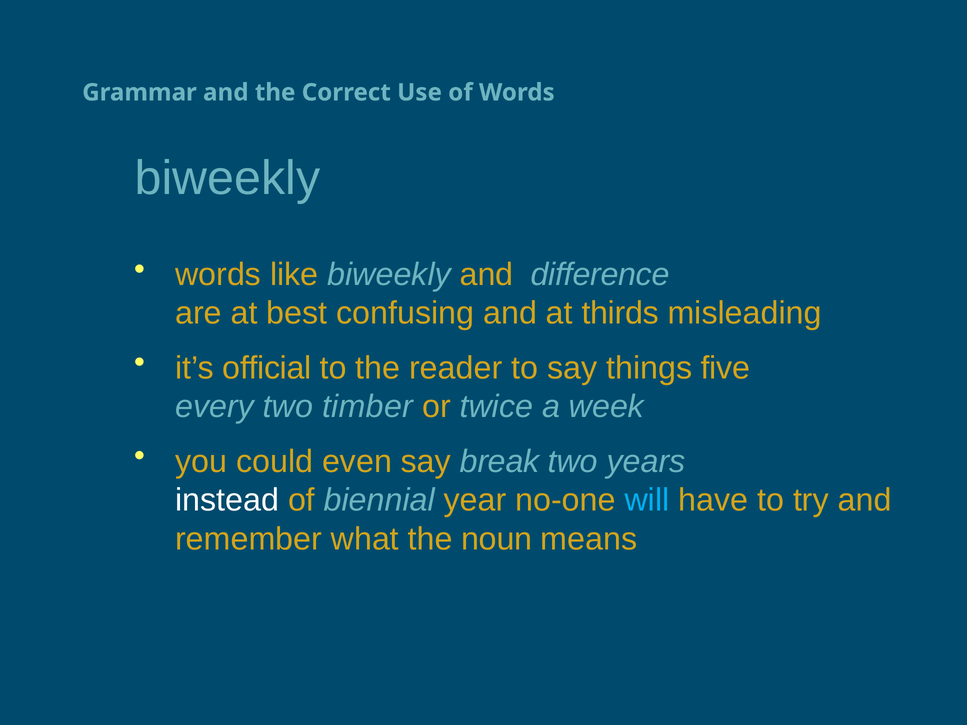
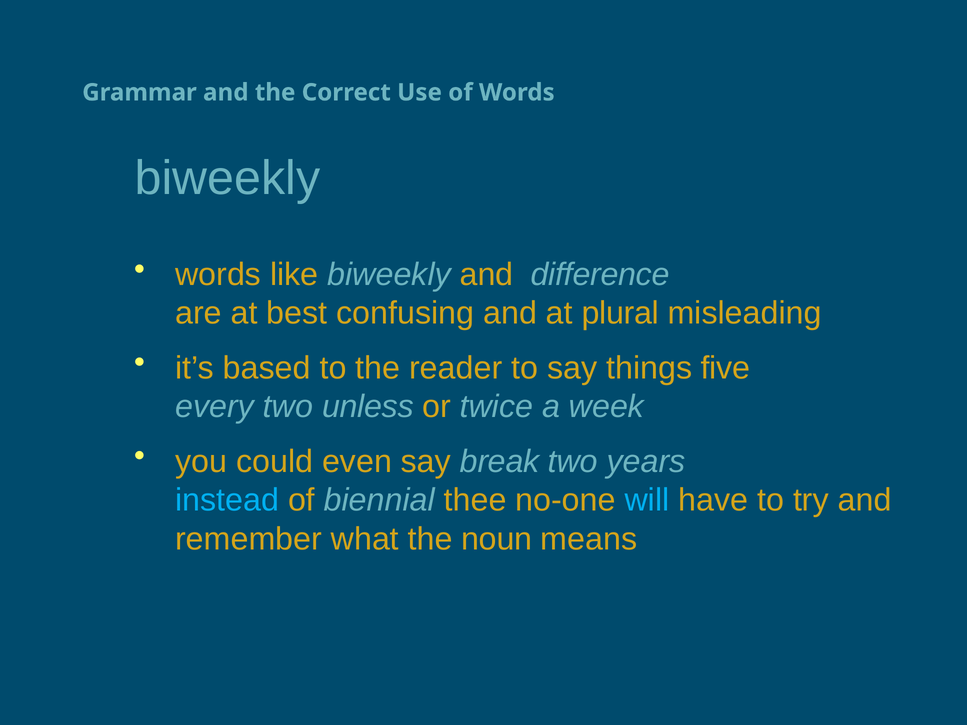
thirds: thirds -> plural (620, 313)
official: official -> based (267, 368)
timber: timber -> unless (368, 407)
instead colour: white -> light blue (227, 500)
year: year -> thee (475, 500)
